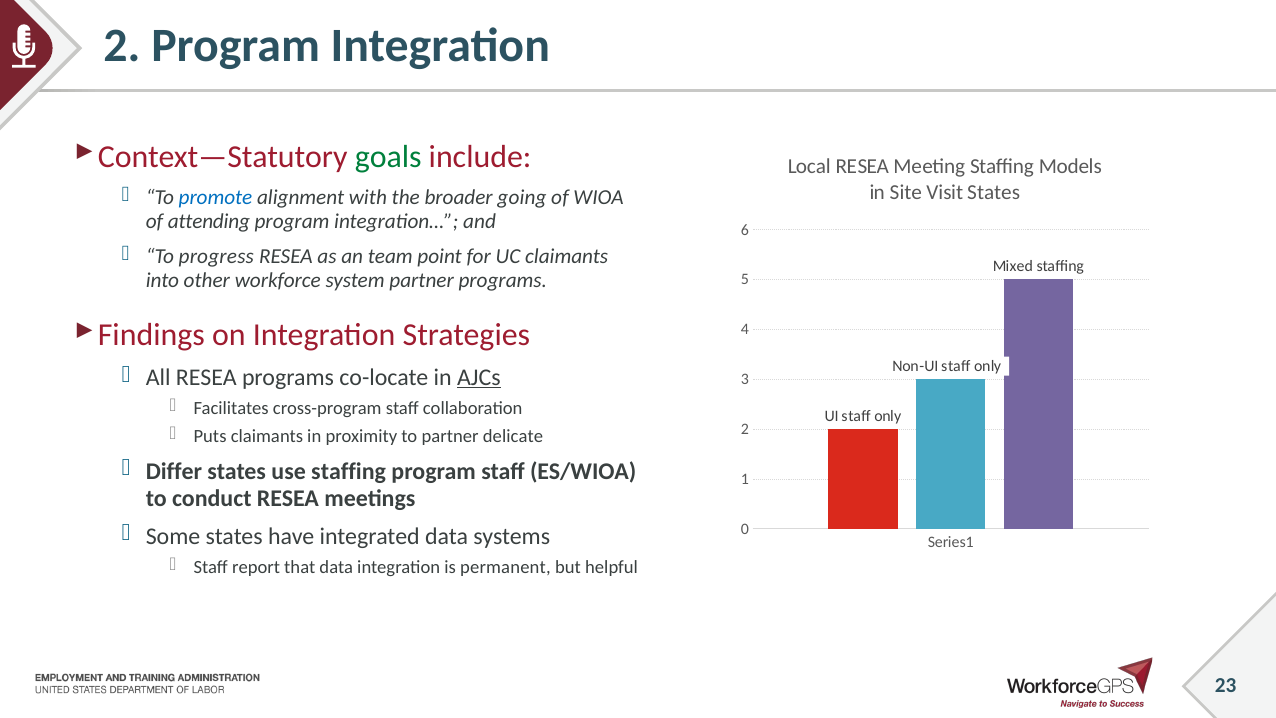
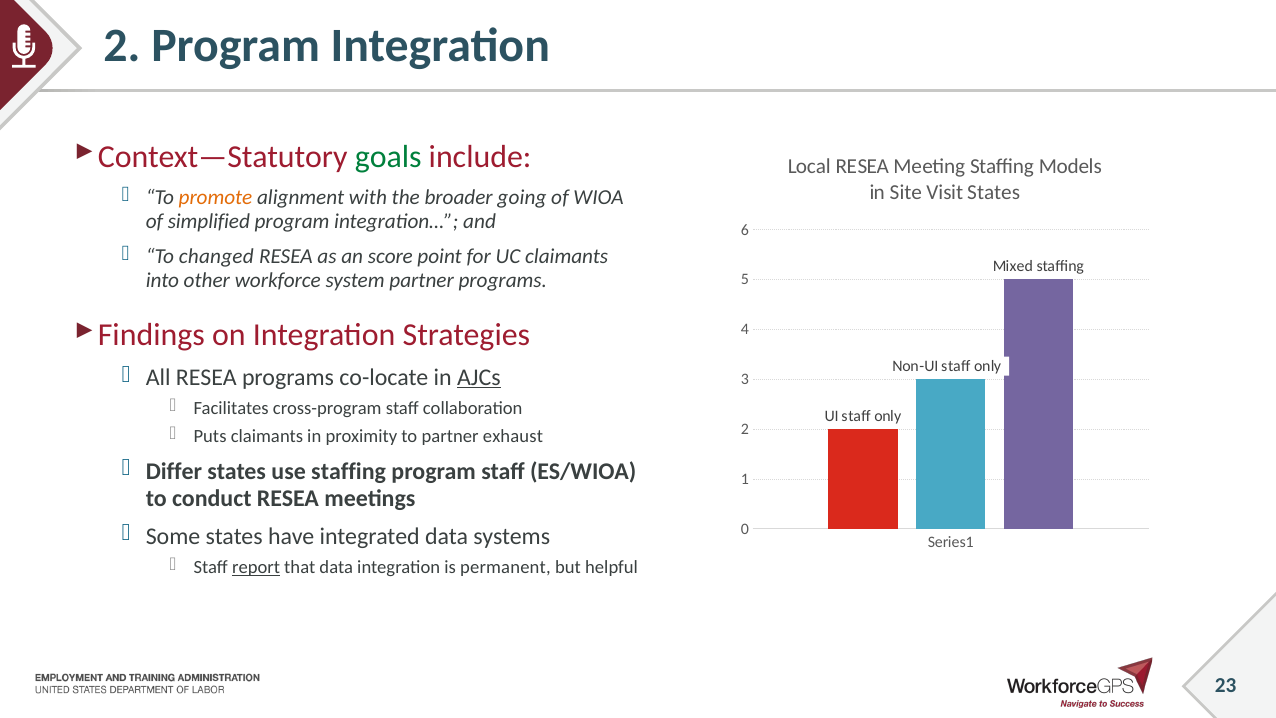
promote colour: blue -> orange (215, 197)
attending: attending -> simplified (209, 222)
progress: progress -> changed (216, 256)
team: team -> score (390, 256)
delicate: delicate -> exhaust (513, 436)
report underline: none -> present (256, 567)
